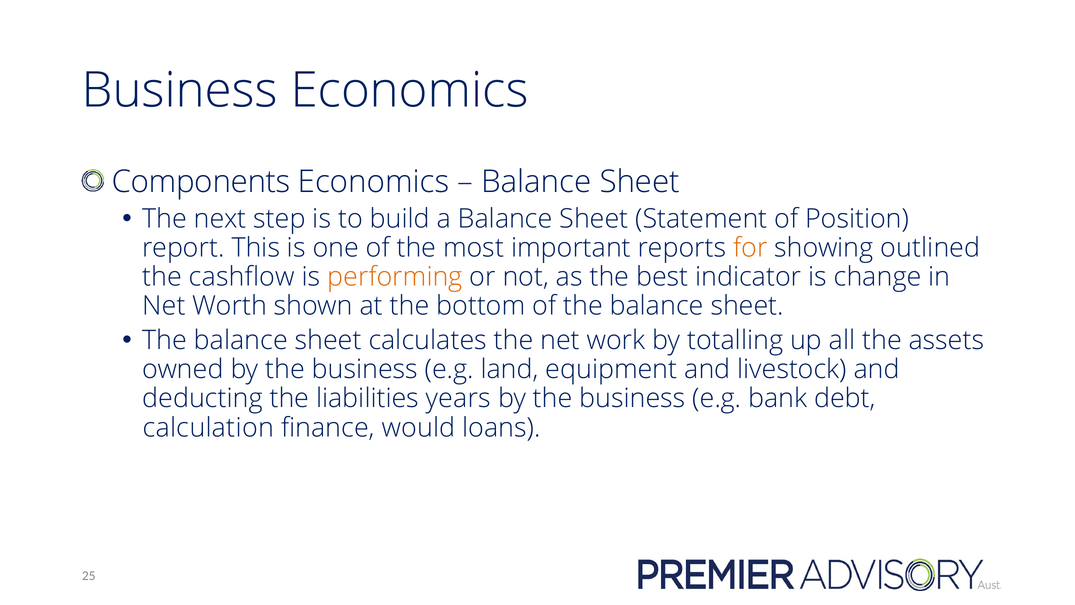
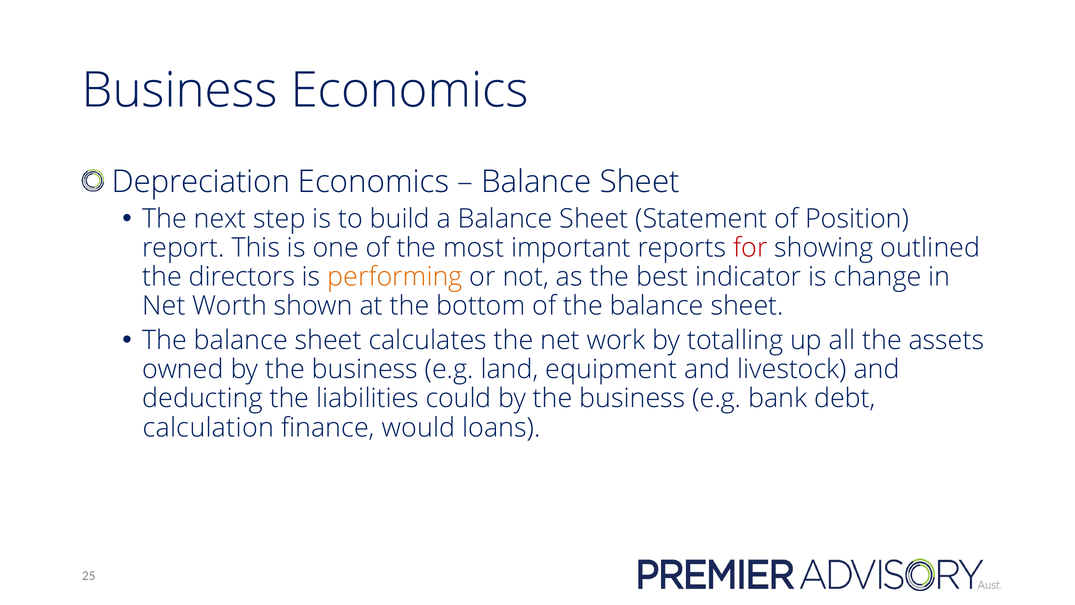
Components: Components -> Depreciation (201, 182)
for colour: orange -> red (750, 248)
cashflow: cashflow -> directors (242, 277)
years: years -> could (459, 398)
